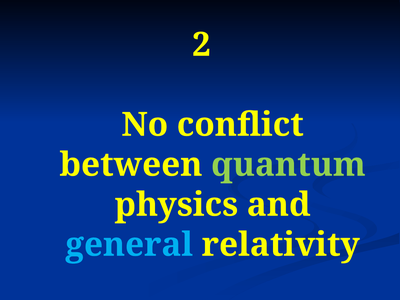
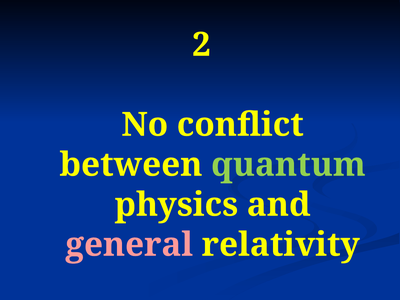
general colour: light blue -> pink (129, 245)
